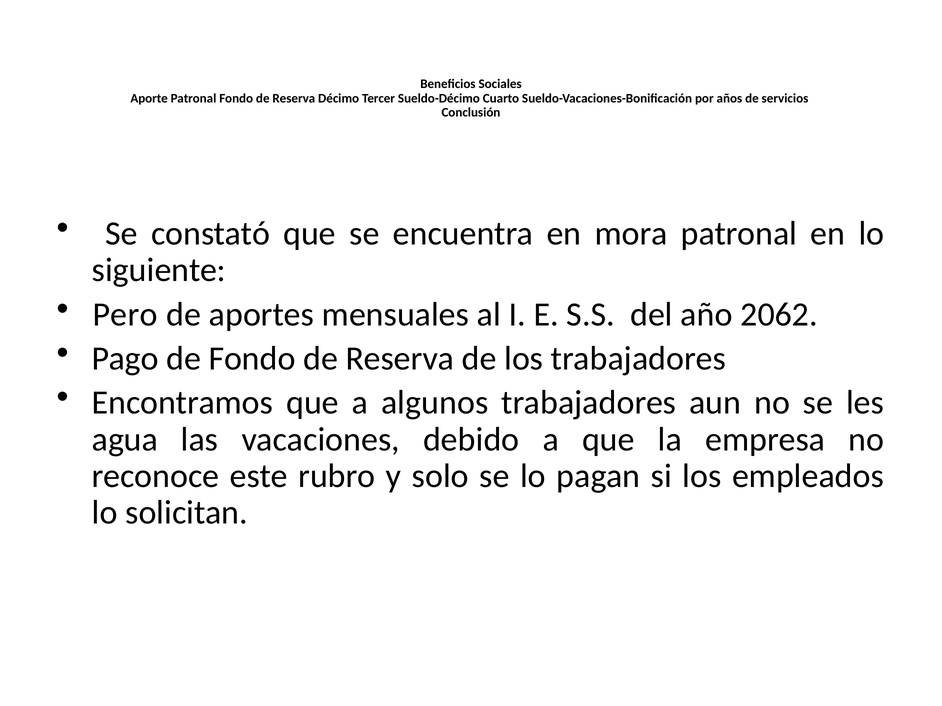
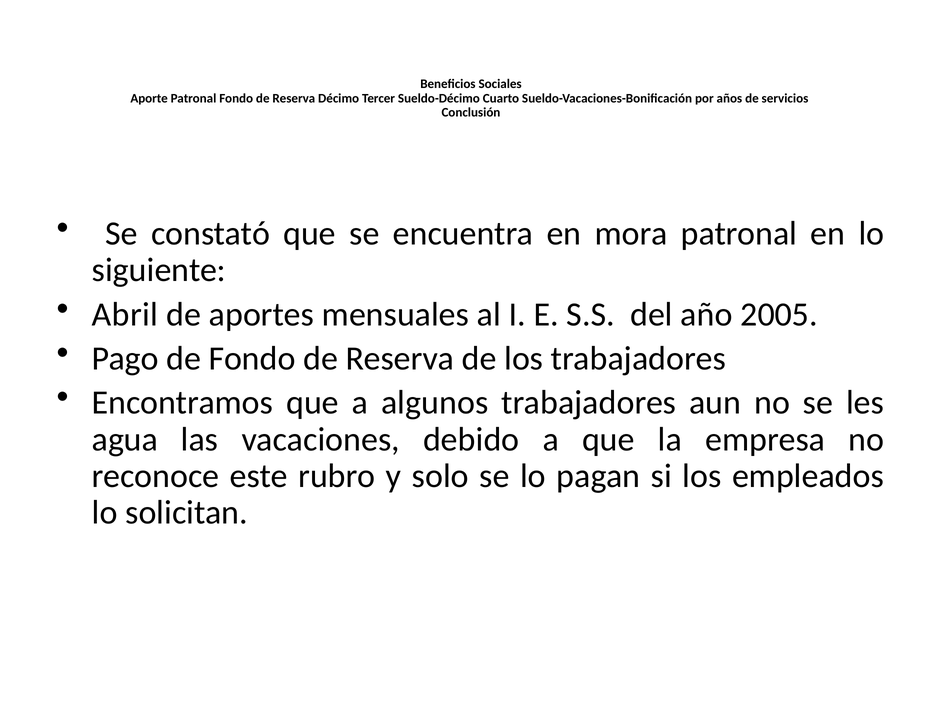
Pero: Pero -> Abril (125, 315)
2062: 2062 -> 2005 (779, 315)
